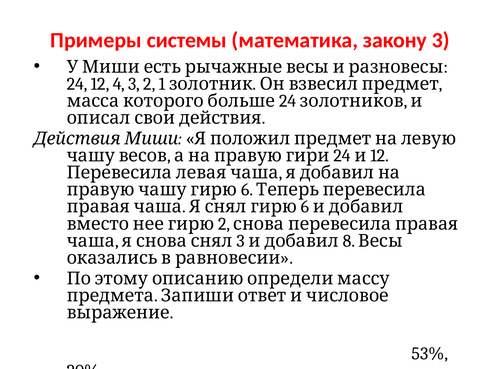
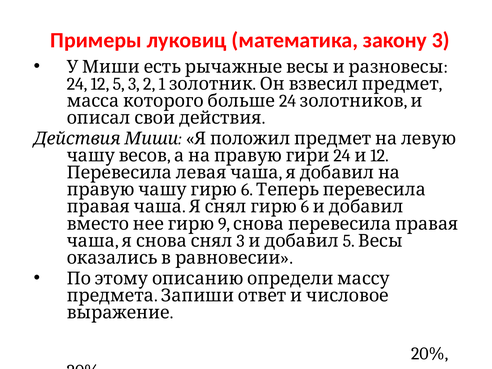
системы: системы -> луковиц (187, 40)
12 4: 4 -> 5 (119, 84)
2: 2 -> 9 (224, 224)
3 8: 8 -> 5 (349, 241)
53%: 53% -> 20% (430, 354)
